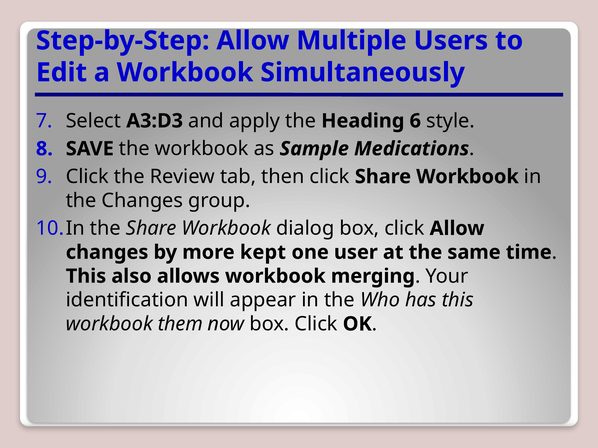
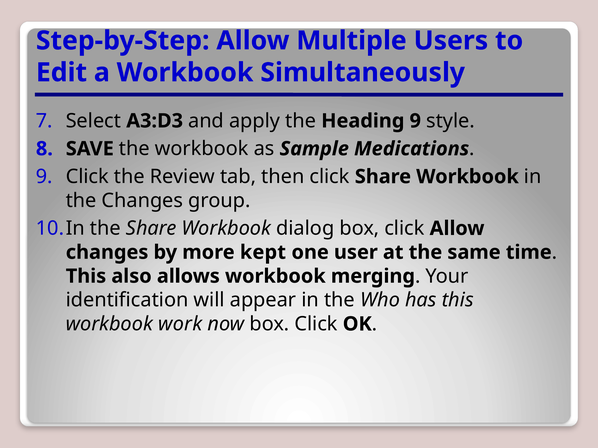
Heading 6: 6 -> 9 (415, 121)
them: them -> work (180, 324)
